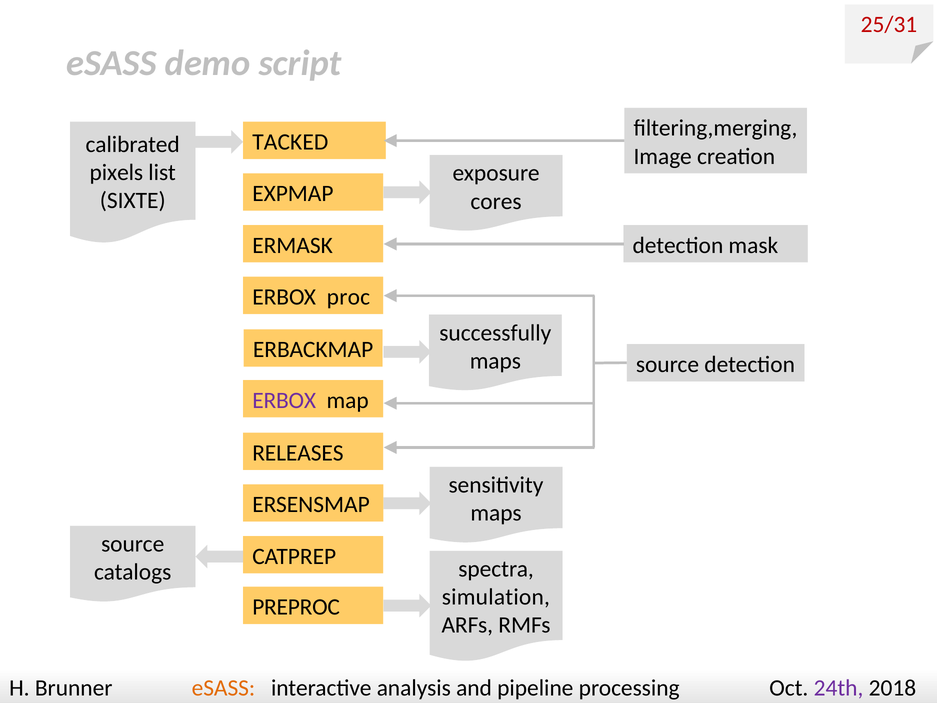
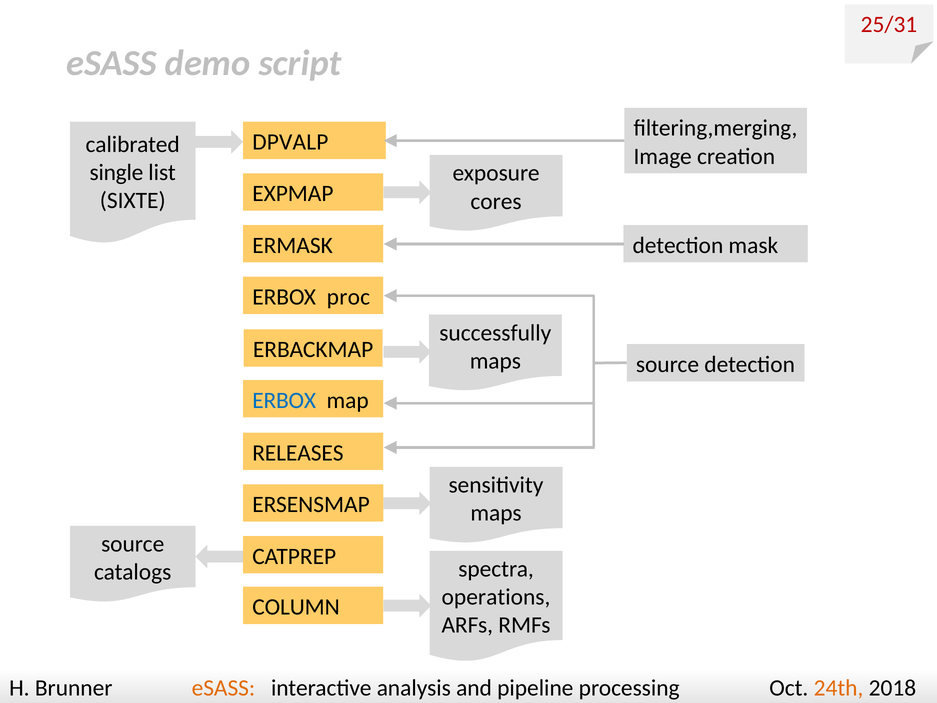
TACKED: TACKED -> DPVALP (290, 142)
pixels: pixels -> single (116, 172)
ERBOX colour: purple -> blue (284, 400)
simulation: simulation -> operations (496, 597)
PREPROC: PREPROC -> COLUMN (296, 607)
24th colour: purple -> orange (839, 688)
